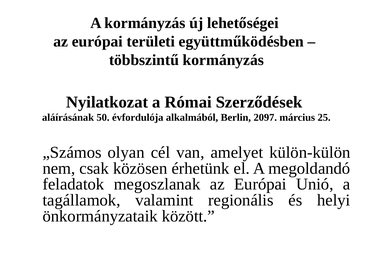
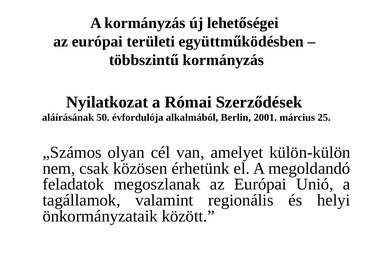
2097: 2097 -> 2001 (265, 118)
